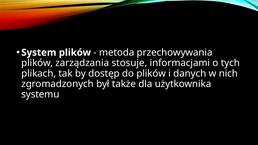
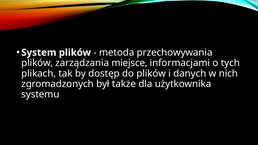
stosuje: stosuje -> miejsce (129, 63)
